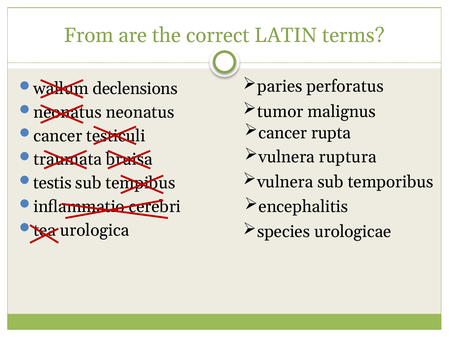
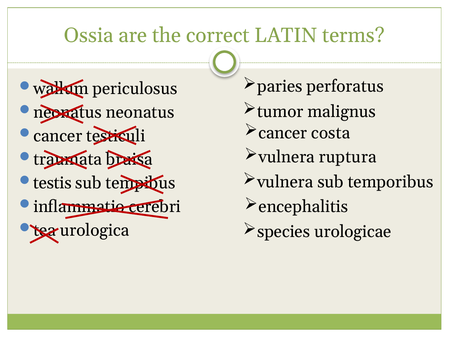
From: From -> Ossia (89, 35)
declensions: declensions -> periculosus (135, 88)
rupta: rupta -> costa (331, 133)
